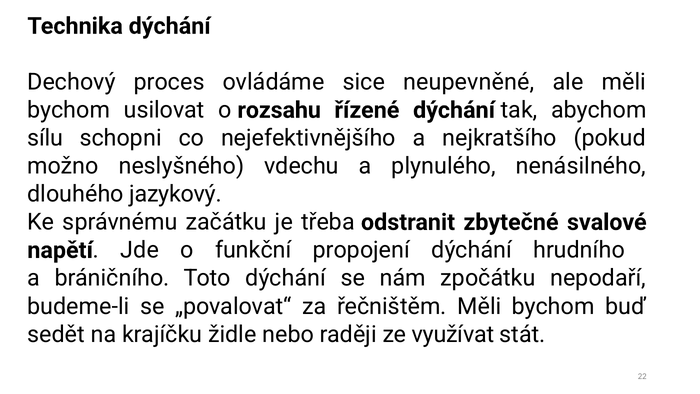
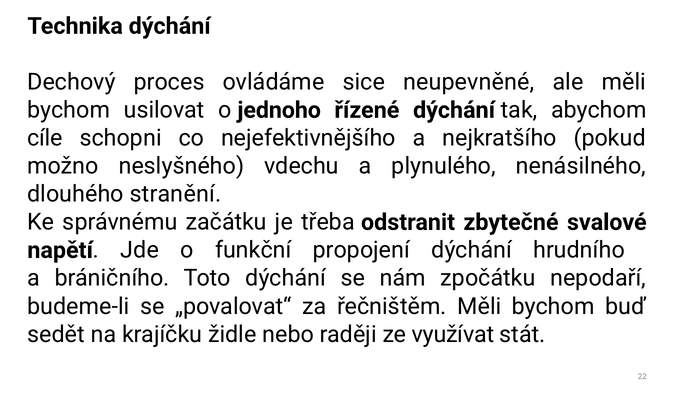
rozsahu: rozsahu -> jednoho (279, 110)
sílu: sílu -> cíle (45, 138)
jazykový: jazykový -> stranění (175, 194)
